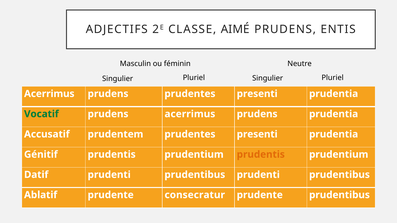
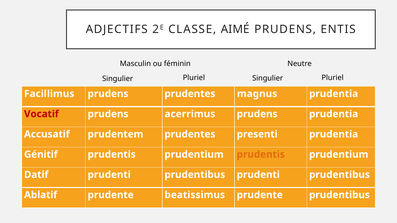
Acerrimus: Acerrimus -> Facillimus (49, 94)
prudens prudentes presenti: presenti -> magnus (257, 94)
Vocatif colour: green -> red (41, 114)
consecratur: consecratur -> beatissimus (195, 195)
